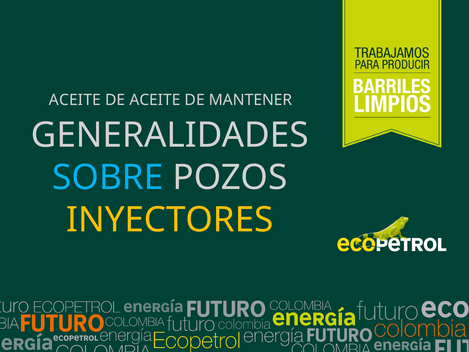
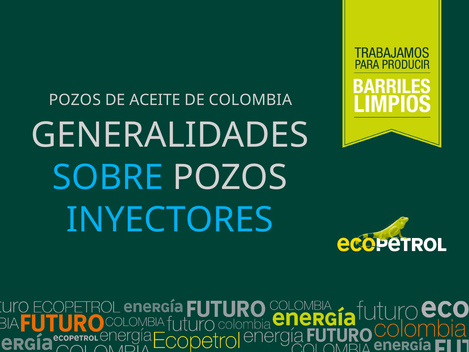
ACEITE: ACEITE -> POZOS (75, 100)
MANTENER: MANTENER -> COLOMBIA (250, 100)
INYECTORES colour: yellow -> light blue (170, 220)
